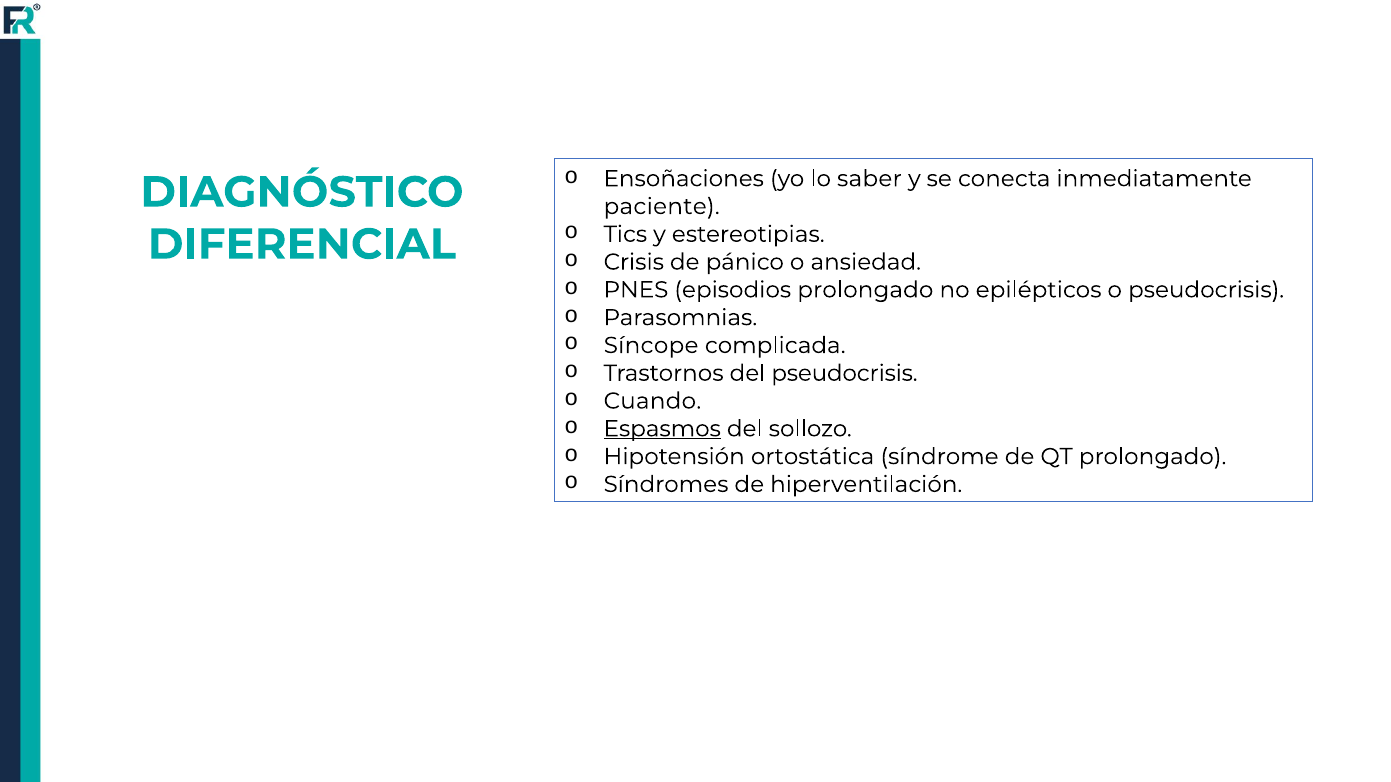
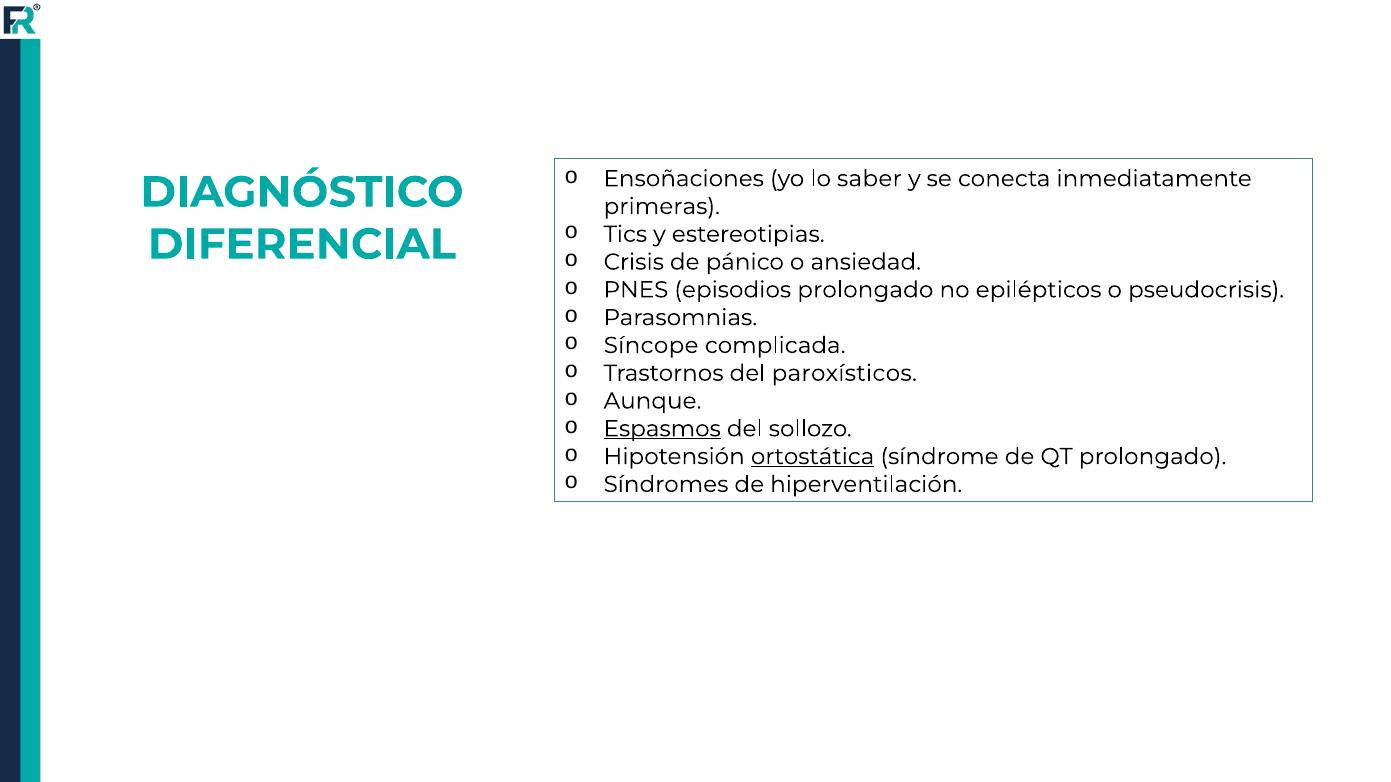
paciente: paciente -> primeras (662, 207)
del pseudocrisis: pseudocrisis -> paroxísticos (844, 373)
Cuando: Cuando -> Aunque (652, 401)
ortostática underline: none -> present (813, 457)
